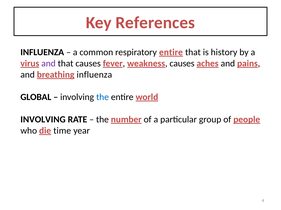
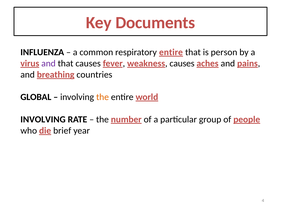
References: References -> Documents (155, 23)
history: history -> person (224, 52)
breathing influenza: influenza -> countries (94, 75)
the colour: blue -> orange (103, 97)
time: time -> brief (62, 131)
